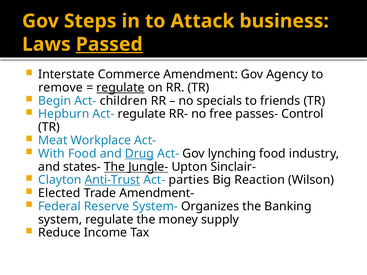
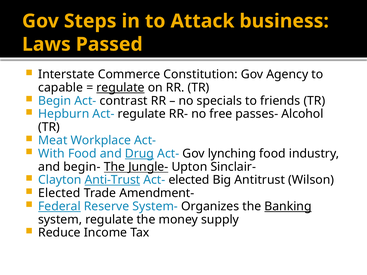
Passed underline: present -> none (109, 44)
Amendment: Amendment -> Constitution (201, 74)
remove: remove -> capable (61, 88)
children: children -> contrast (124, 101)
Control: Control -> Alcohol (302, 114)
states-: states- -> begin- (82, 167)
Act- parties: parties -> elected (189, 180)
Reaction: Reaction -> Antitrust (260, 180)
Federal underline: none -> present (59, 206)
Banking underline: none -> present (288, 206)
